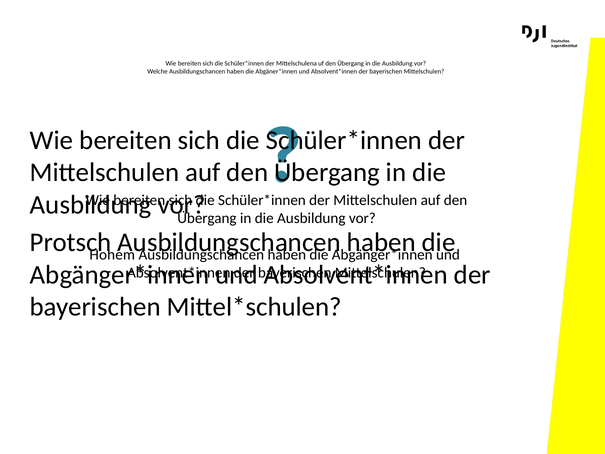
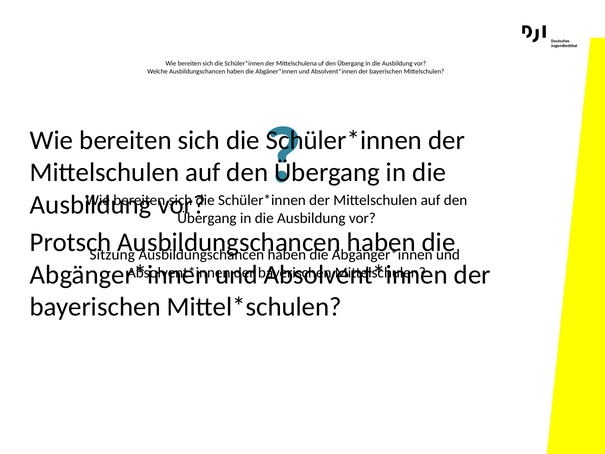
Hohem: Hohem -> Sitzung (112, 254)
